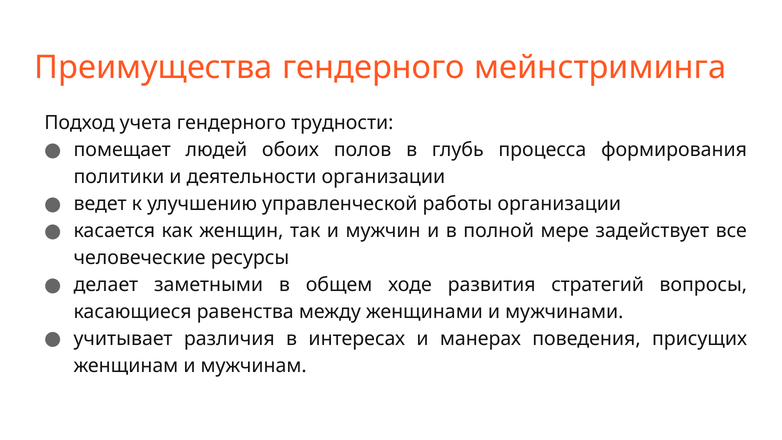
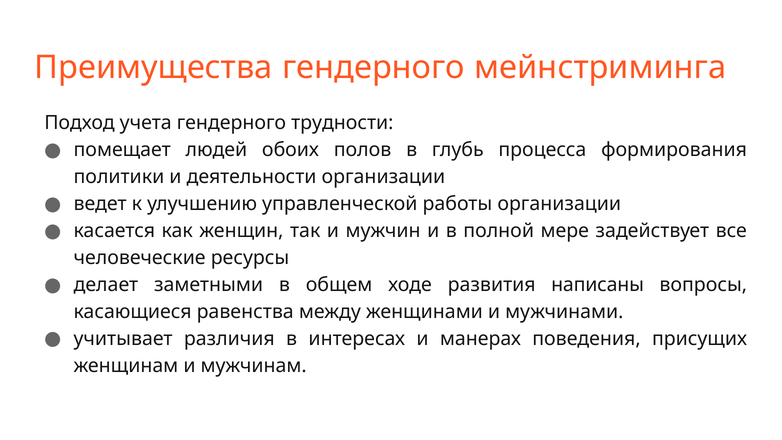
стратегий: стратегий -> написаны (598, 285)
